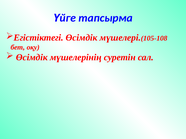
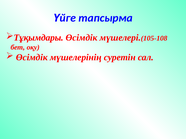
Егістіктегі: Егістіктегі -> Тұқымдары (39, 38)
